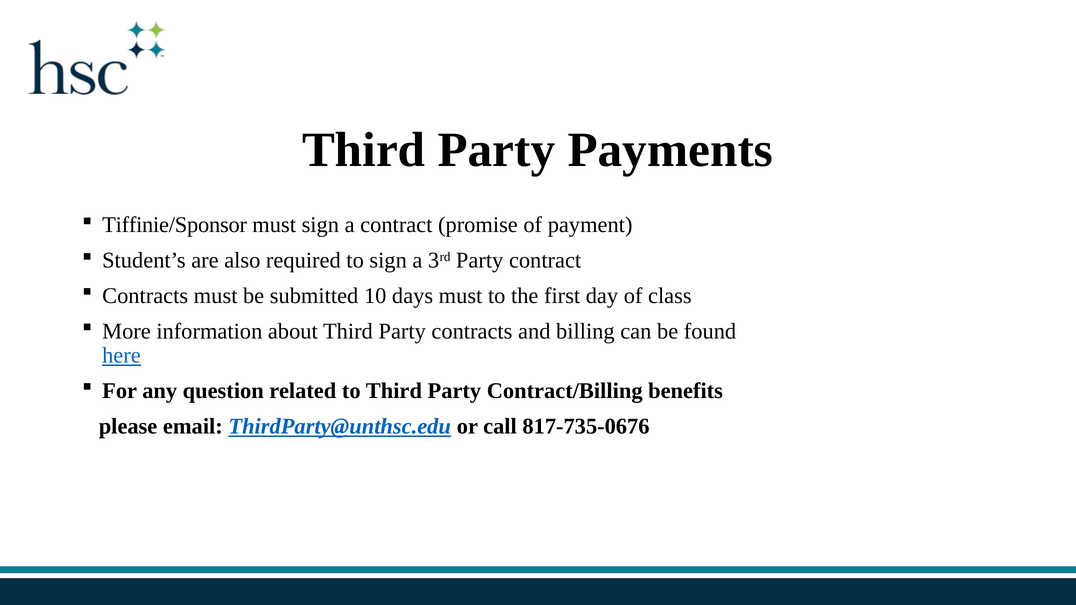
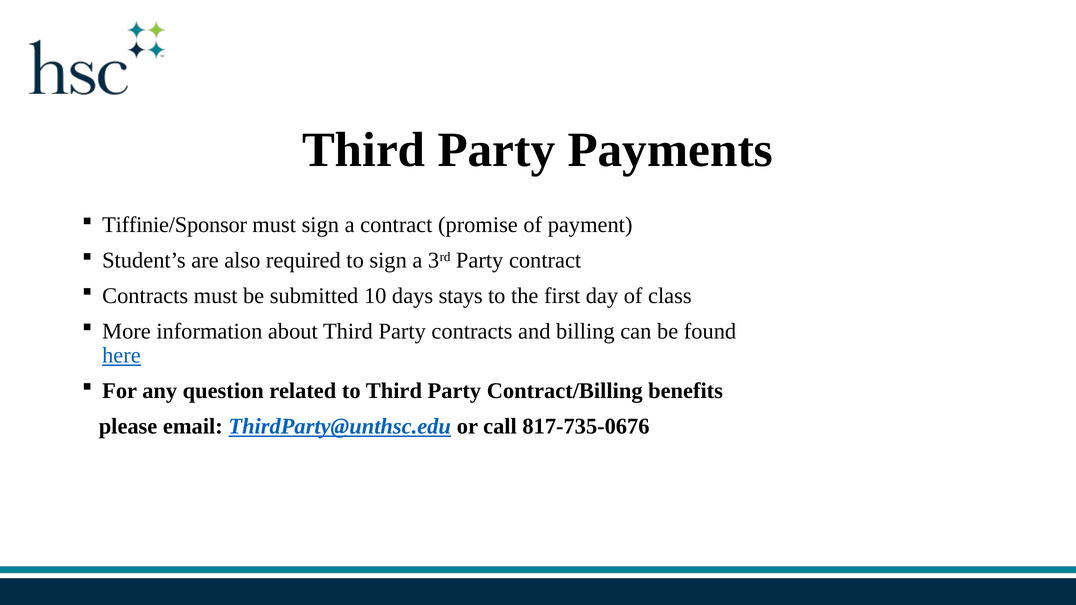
days must: must -> stays (461, 296)
